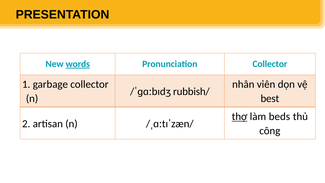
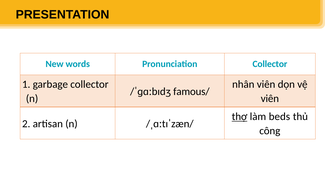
words underline: present -> none (78, 64)
rubbish/: rubbish/ -> famous/ (191, 91)
best: best -> viên (270, 98)
